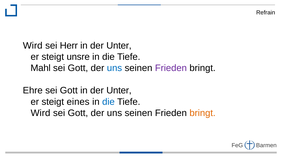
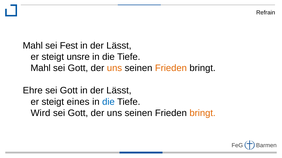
Wird: Wird -> Mahl (33, 46)
Herr: Herr -> Fest (69, 46)
Unter: Unter -> Lässt (119, 46)
uns colour: blue -> orange (114, 68)
Frieden colour: purple -> orange (171, 68)
Gott in der Unter: Unter -> Lässt (119, 91)
